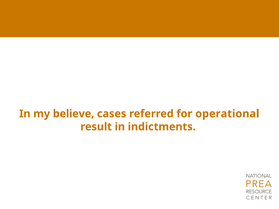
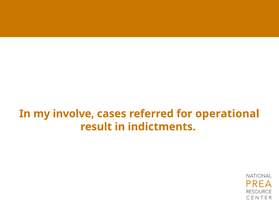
believe: believe -> involve (74, 114)
